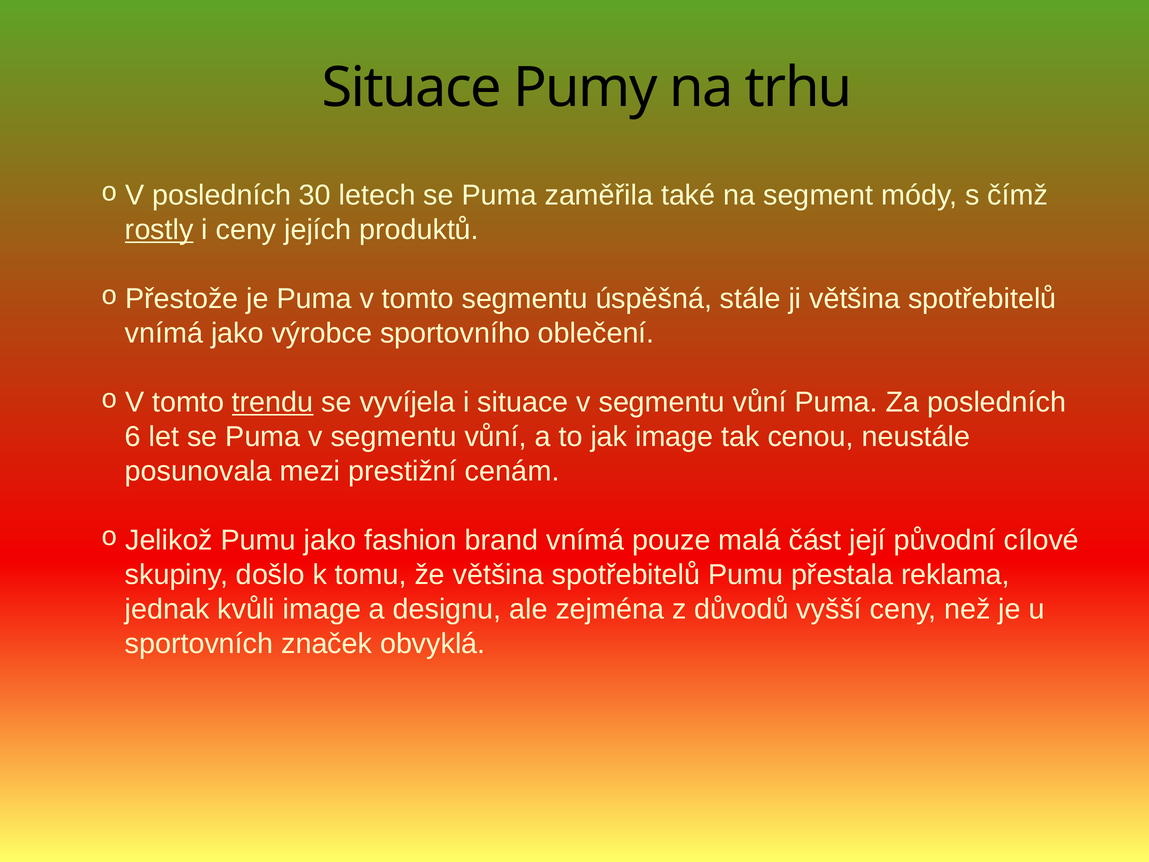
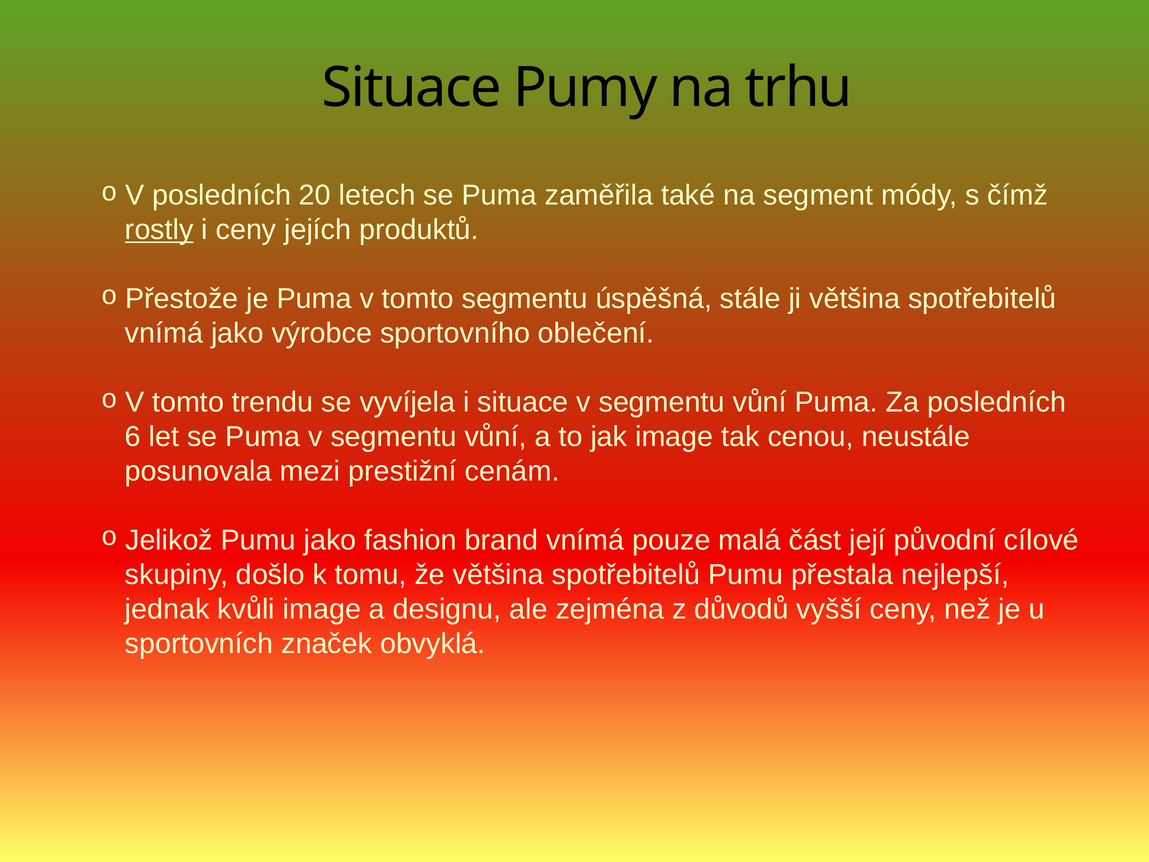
30: 30 -> 20 (315, 195)
trendu underline: present -> none (273, 402)
reklama: reklama -> nejlepší (955, 575)
